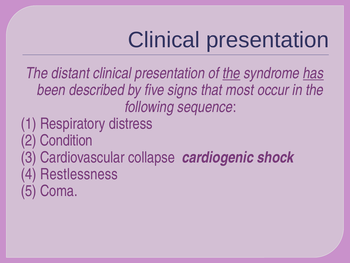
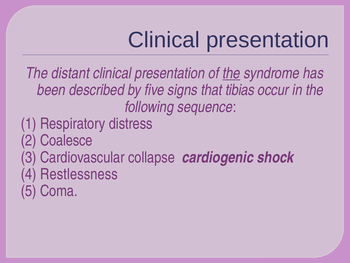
has underline: present -> none (313, 73)
most: most -> tibias (240, 90)
Condition: Condition -> Coalesce (66, 140)
